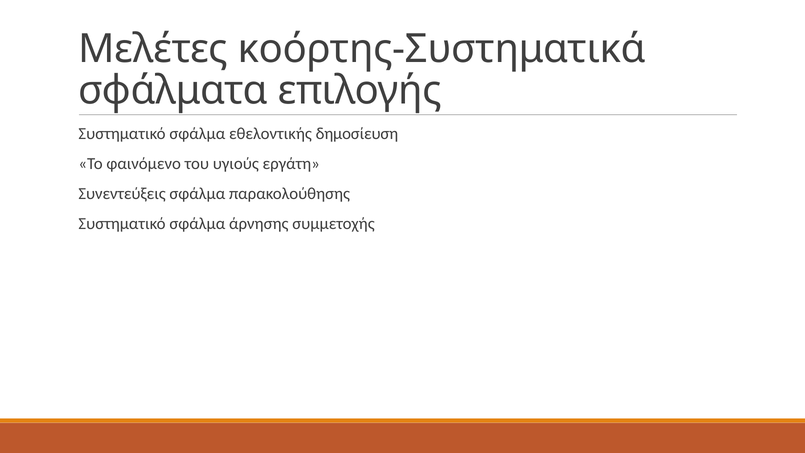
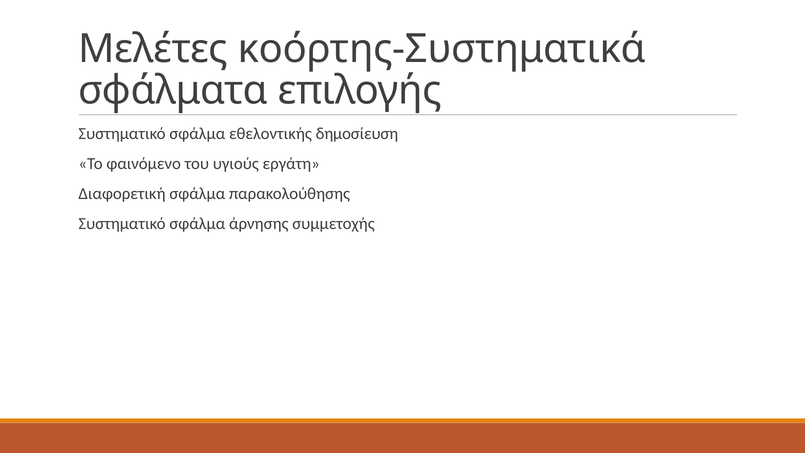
Συνεντεύξεις: Συνεντεύξεις -> Διαφορετική (122, 194)
